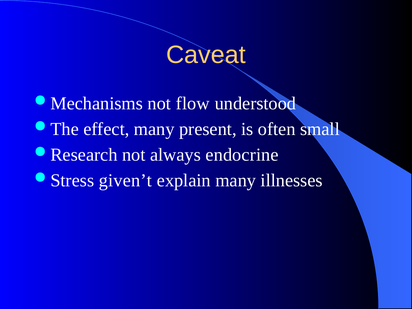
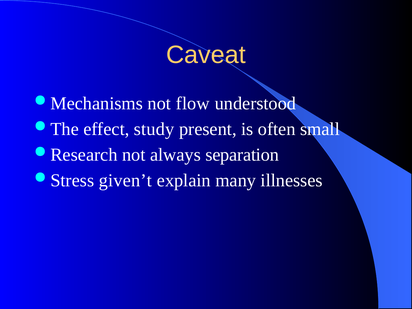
effect many: many -> study (154, 129)
endocrine: endocrine -> separation (242, 155)
